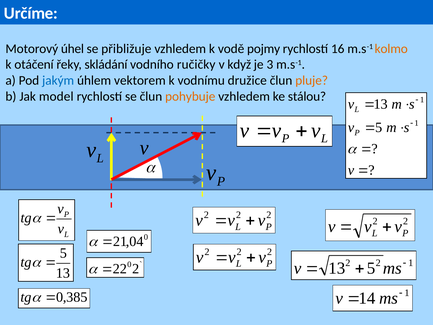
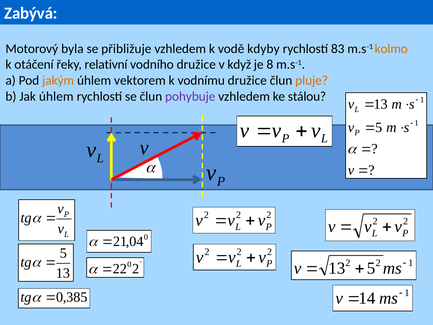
Určíme: Určíme -> Zabývá (31, 13)
úhel: úhel -> byla (72, 49)
pojmy: pojmy -> kdyby (263, 49)
16: 16 -> 83 (338, 49)
skládání: skládání -> relativní (106, 65)
vodního ručičky: ručičky -> družice (196, 65)
3: 3 -> 8 (270, 65)
jakým colour: blue -> orange (58, 80)
Jak model: model -> úhlem (56, 96)
pohybuje colour: orange -> purple (190, 96)
